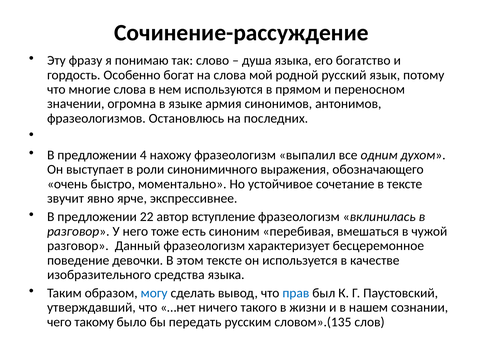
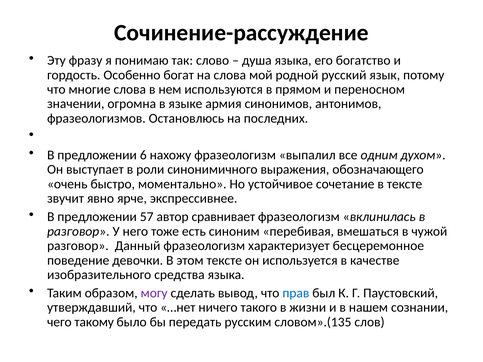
4: 4 -> 6 (143, 155)
22: 22 -> 57 (147, 217)
вступление: вступление -> сравнивает (223, 217)
могу colour: blue -> purple (154, 293)
